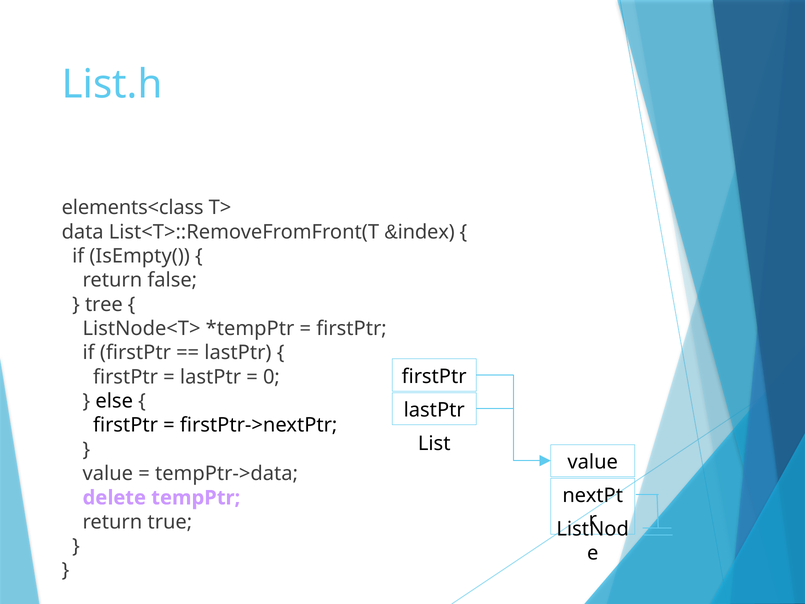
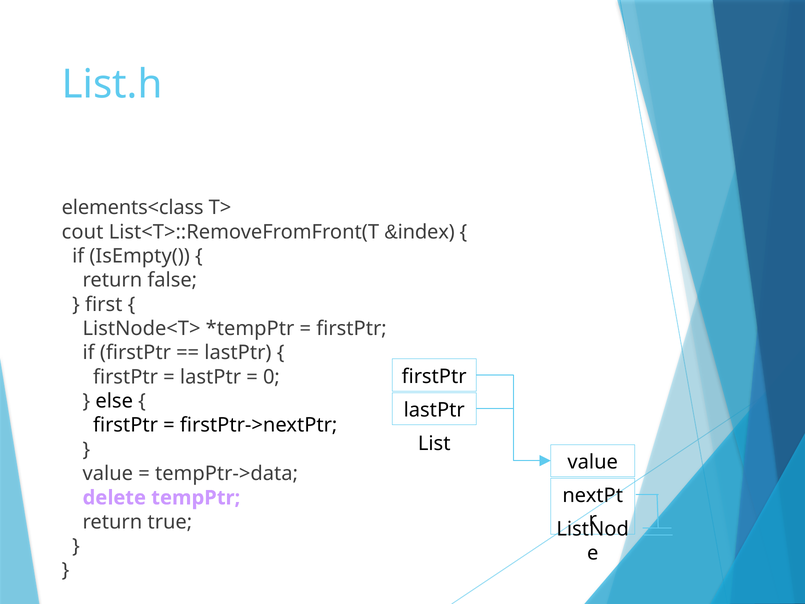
data: data -> cout (83, 232)
tree: tree -> first (104, 304)
